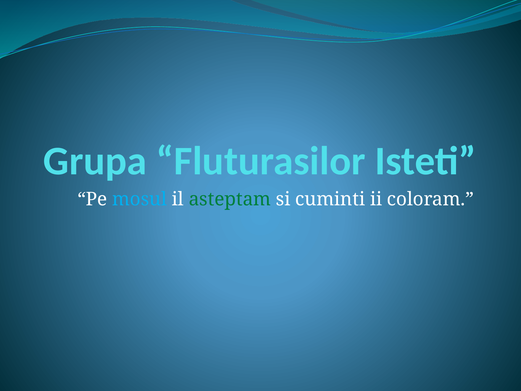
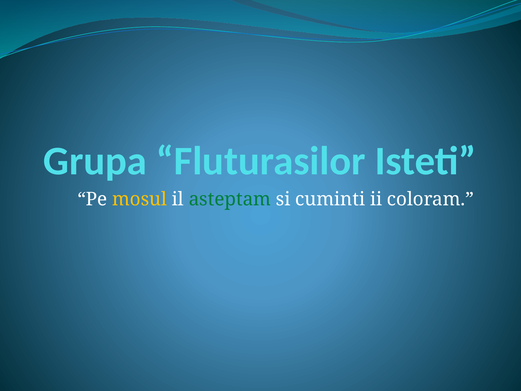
mosul colour: light blue -> yellow (140, 199)
